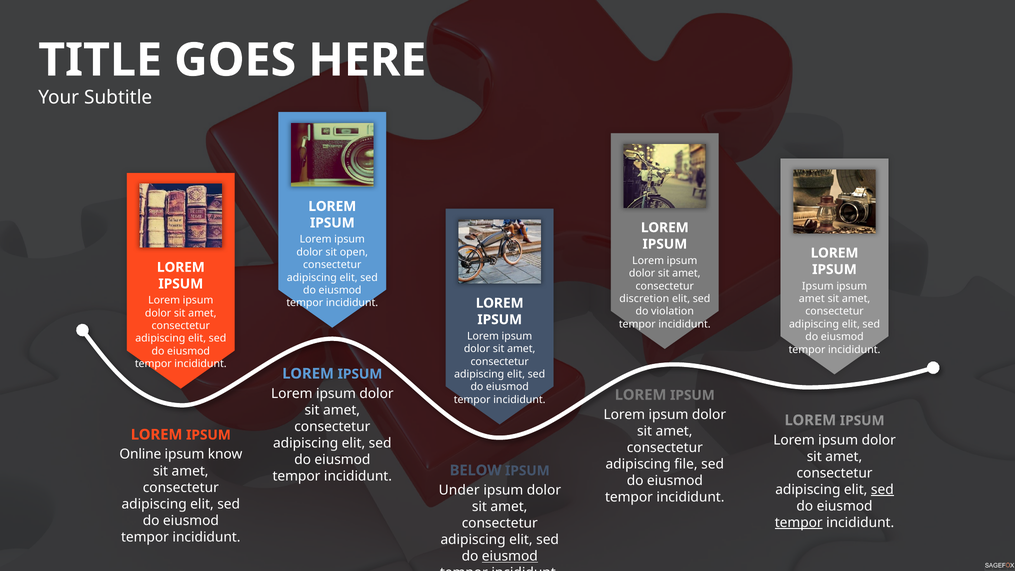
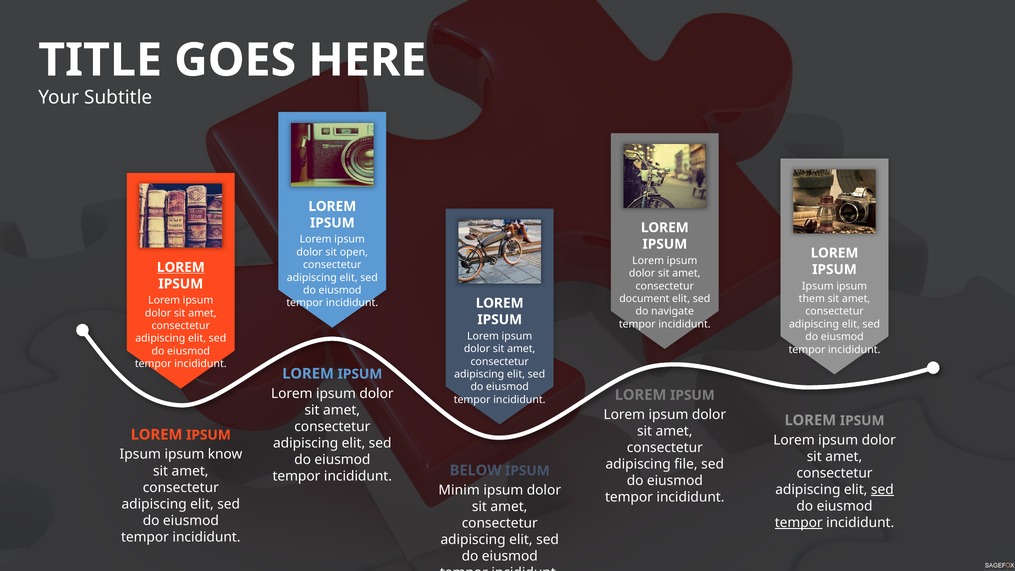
LOREM underline: none -> present (181, 267)
discretion: discretion -> document (644, 299)
amet: amet -> them (812, 299)
violation: violation -> navigate (673, 311)
Online: Online -> Ipsum (140, 454)
Under: Under -> Minim (459, 490)
eiusmod underline: present -> none (510, 556)
